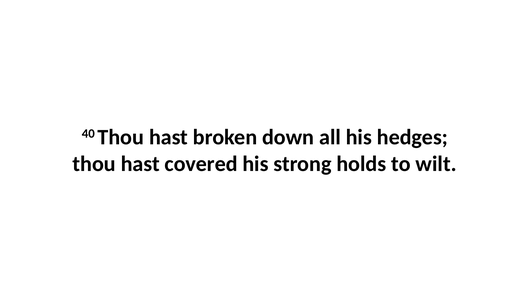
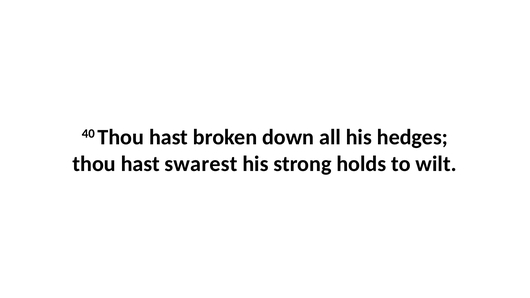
covered: covered -> swarest (201, 164)
